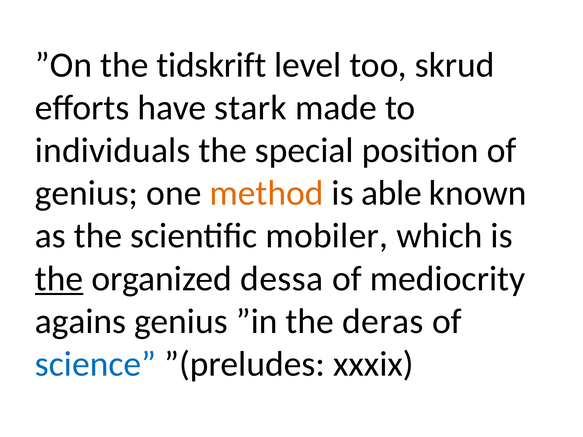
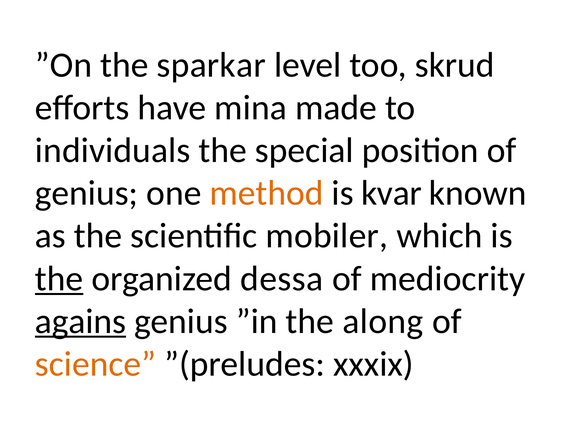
tidskrift: tidskrift -> sparkar (211, 65)
stark: stark -> mina (251, 108)
able: able -> kvar (391, 193)
agains underline: none -> present (81, 322)
deras: deras -> along (383, 322)
science colour: blue -> orange (96, 364)
